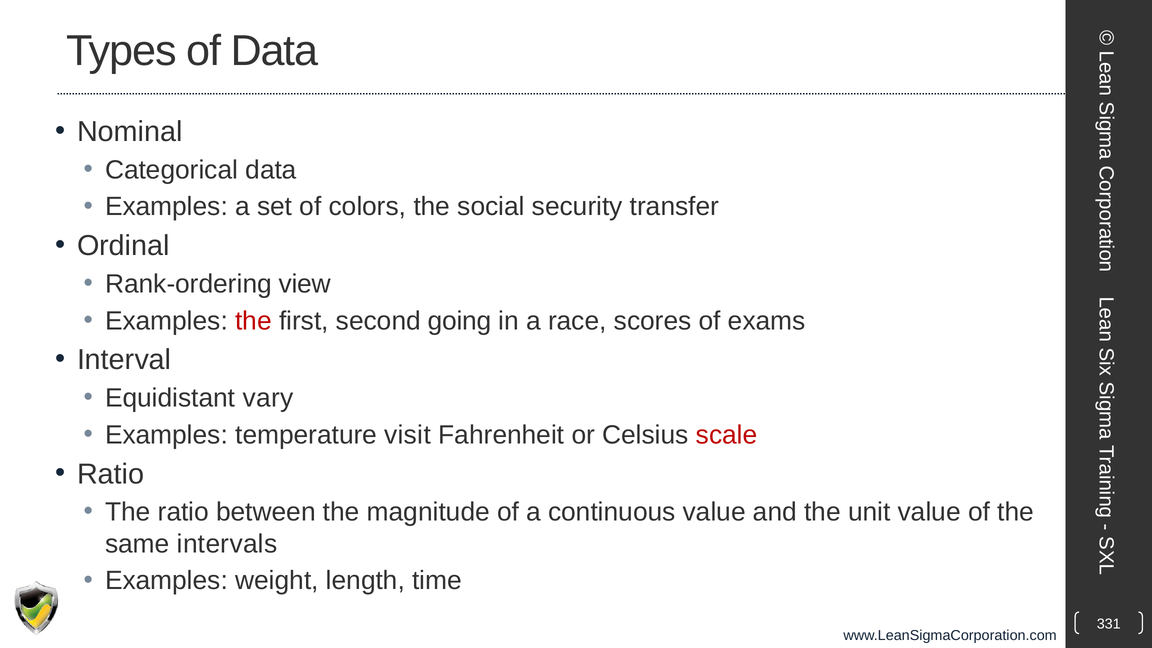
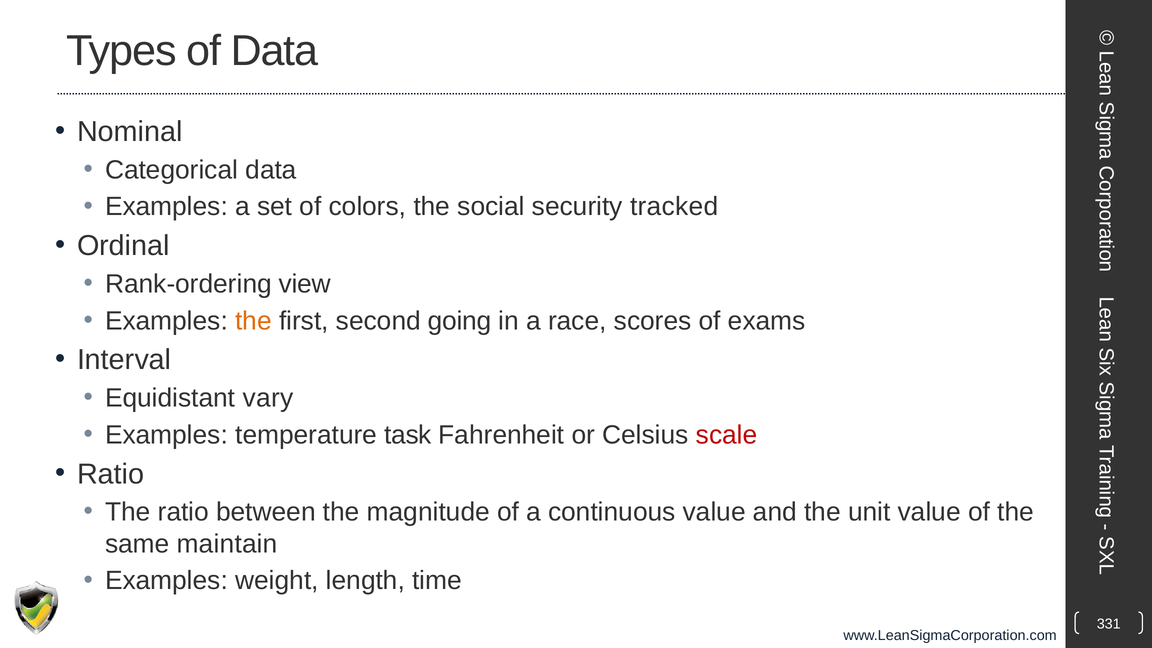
transfer: transfer -> tracked (674, 207)
the colour: red -> orange (254, 321)
visit: visit -> task (408, 435)
intervals: intervals -> maintain (227, 544)
